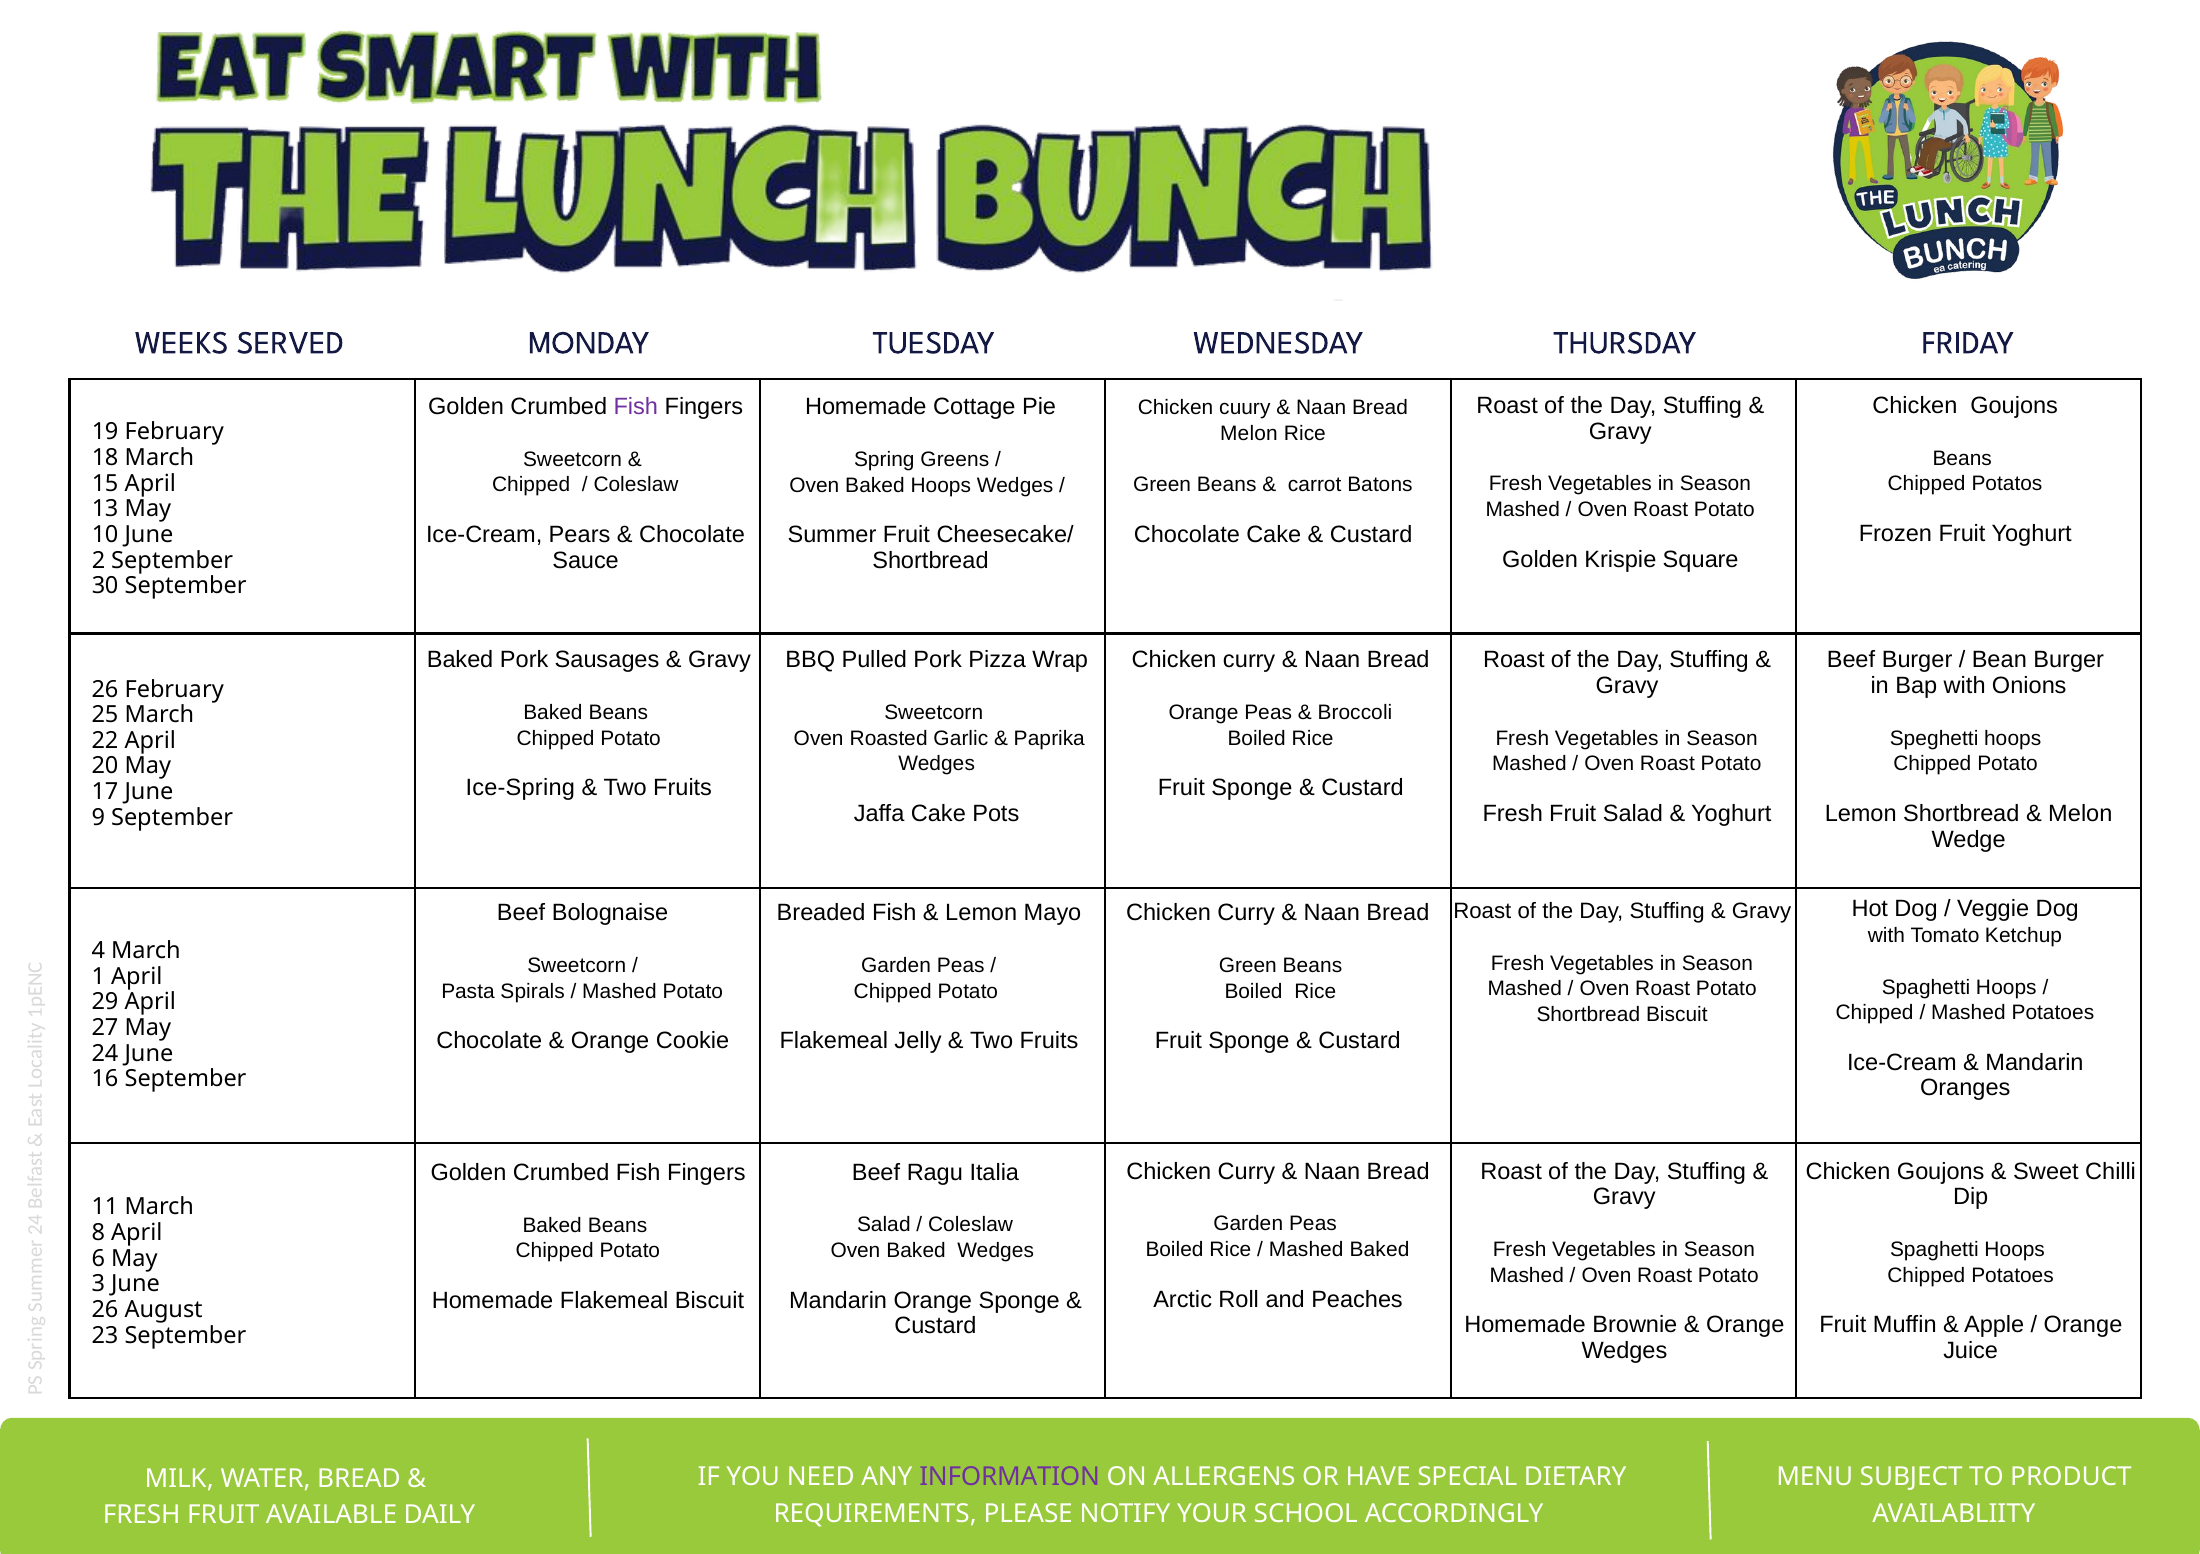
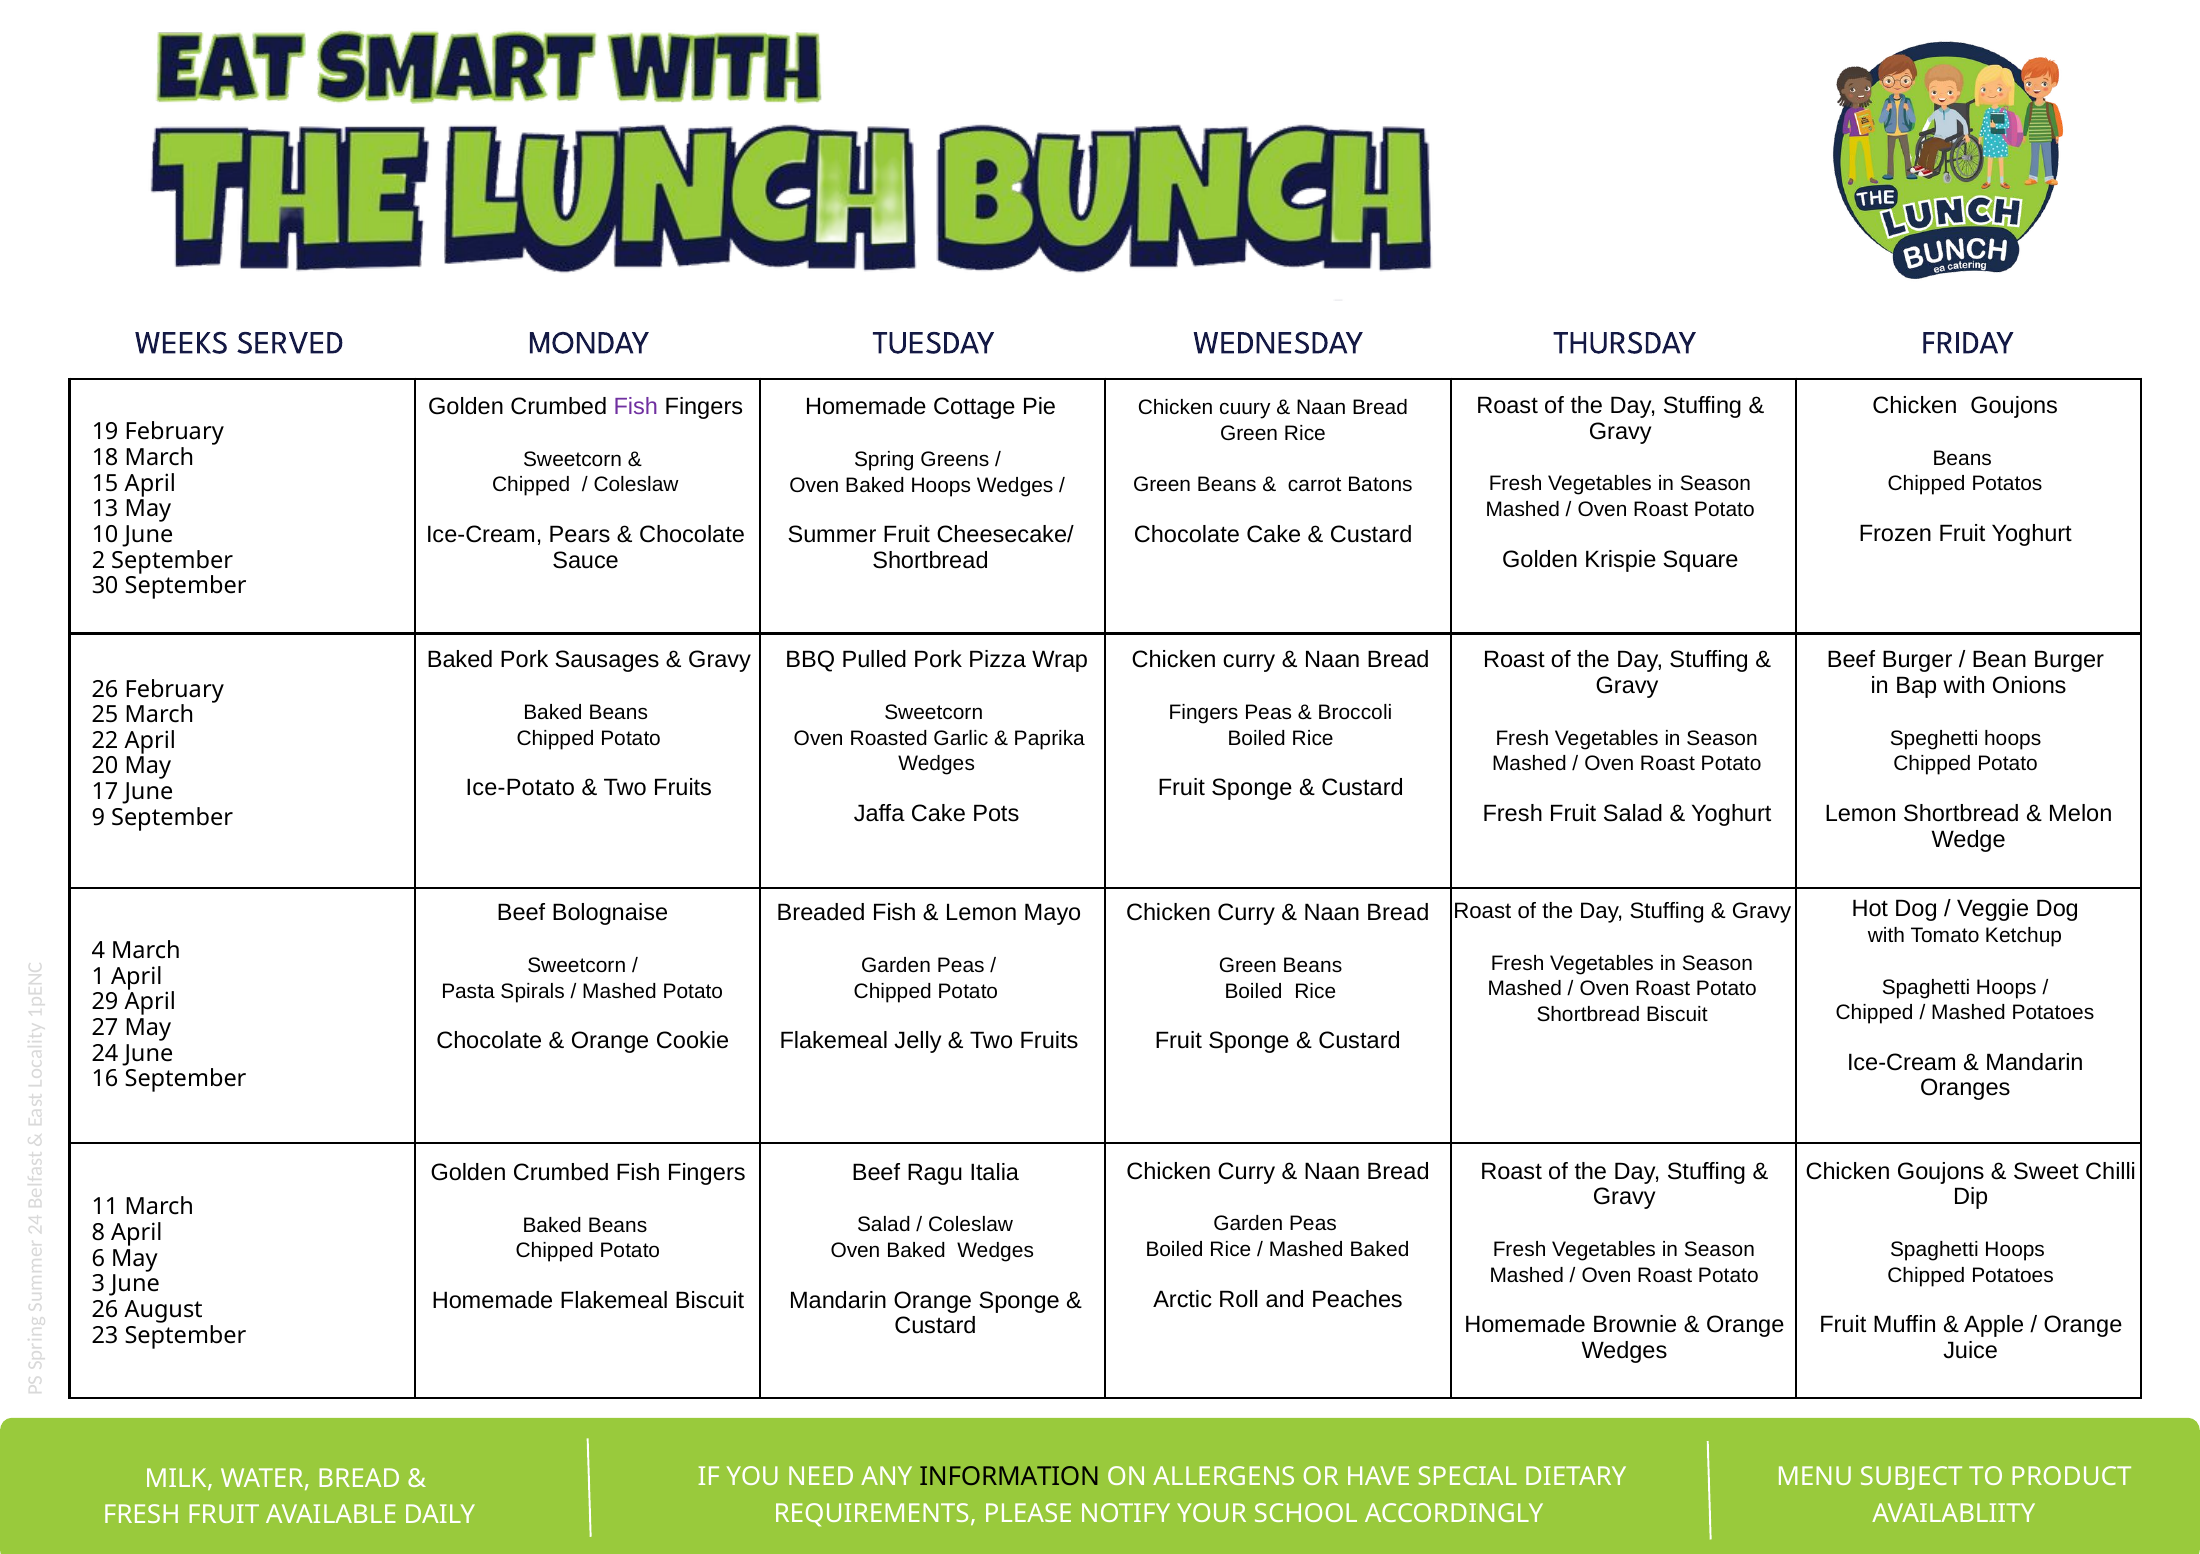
Melon: Melon -> Green (1249, 433)
Orange: Orange -> Fingers (1203, 713)
Ice-Spring: Ice-Spring -> Ice-Potato (520, 788)
INFORMATION colour: purple -> black (1010, 1478)
